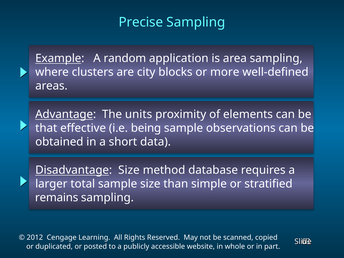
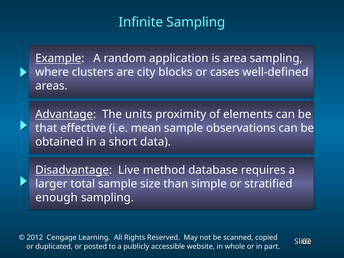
Precise: Precise -> Infinite (141, 22)
more: more -> cases (225, 72)
being: being -> mean (146, 128)
Disadvantage Size: Size -> Live (129, 170)
remains: remains -> enough (57, 198)
